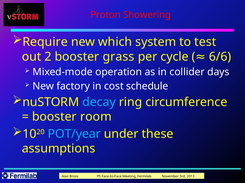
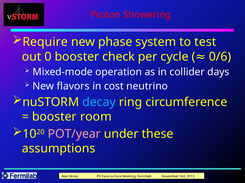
which: which -> phase (115, 42)
2: 2 -> 0 (48, 57)
grass: grass -> check (119, 57)
6/6: 6/6 -> 0/6 (220, 57)
factory: factory -> flavors (73, 86)
schedule: schedule -> neutrino (147, 86)
POT/year colour: light blue -> pink (74, 134)
